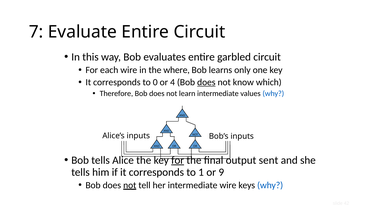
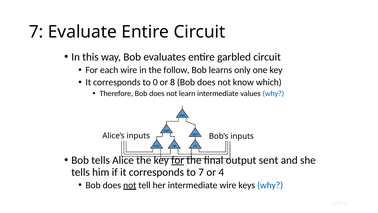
where: where -> follow (177, 70)
4: 4 -> 8 (173, 82)
does underline: present -> none (206, 82)
to 1: 1 -> 7 (201, 172)
9: 9 -> 4 (221, 172)
